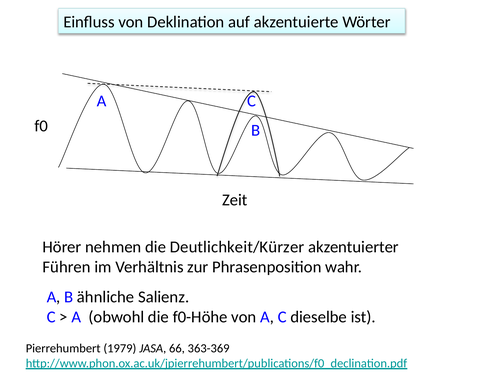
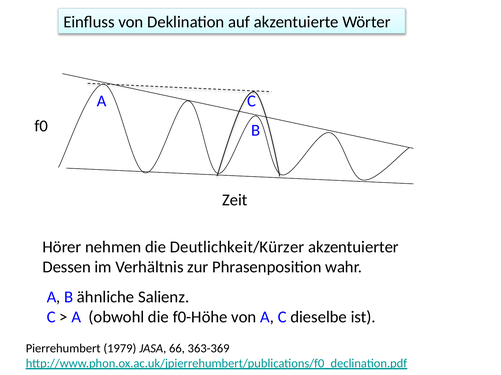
Führen: Führen -> Dessen (67, 267)
